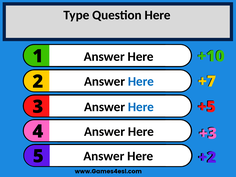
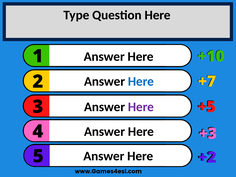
Here colour: blue -> purple (141, 107)
